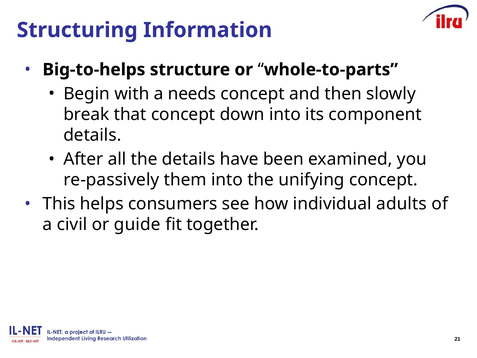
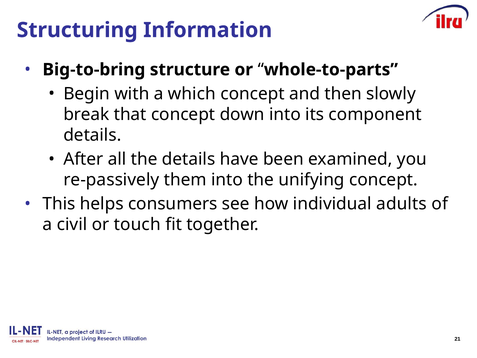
Big-to-helps: Big-to-helps -> Big-to-bring (94, 70)
needs: needs -> which (192, 94)
guide: guide -> touch (137, 224)
